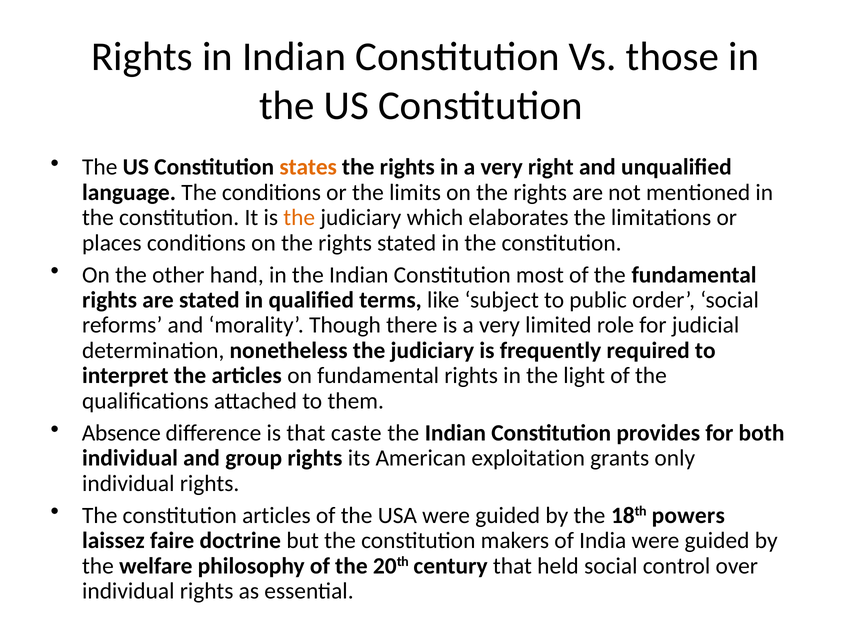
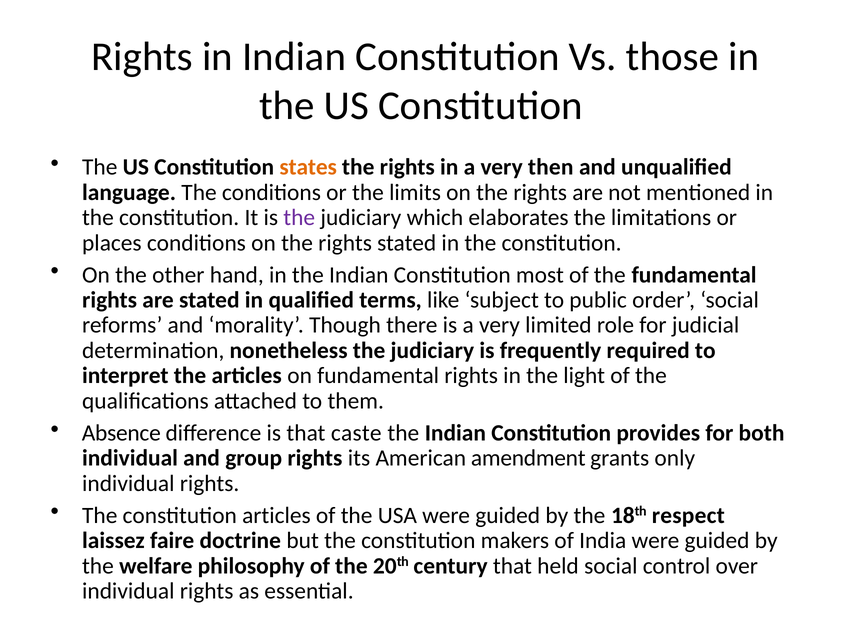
right: right -> then (551, 167)
the colour: orange -> purple (299, 218)
exploitation: exploitation -> amendment (528, 459)
powers: powers -> respect (688, 516)
